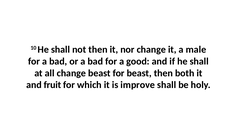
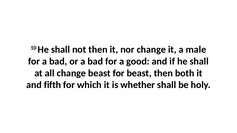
fruit: fruit -> fifth (52, 85)
improve: improve -> whether (138, 85)
